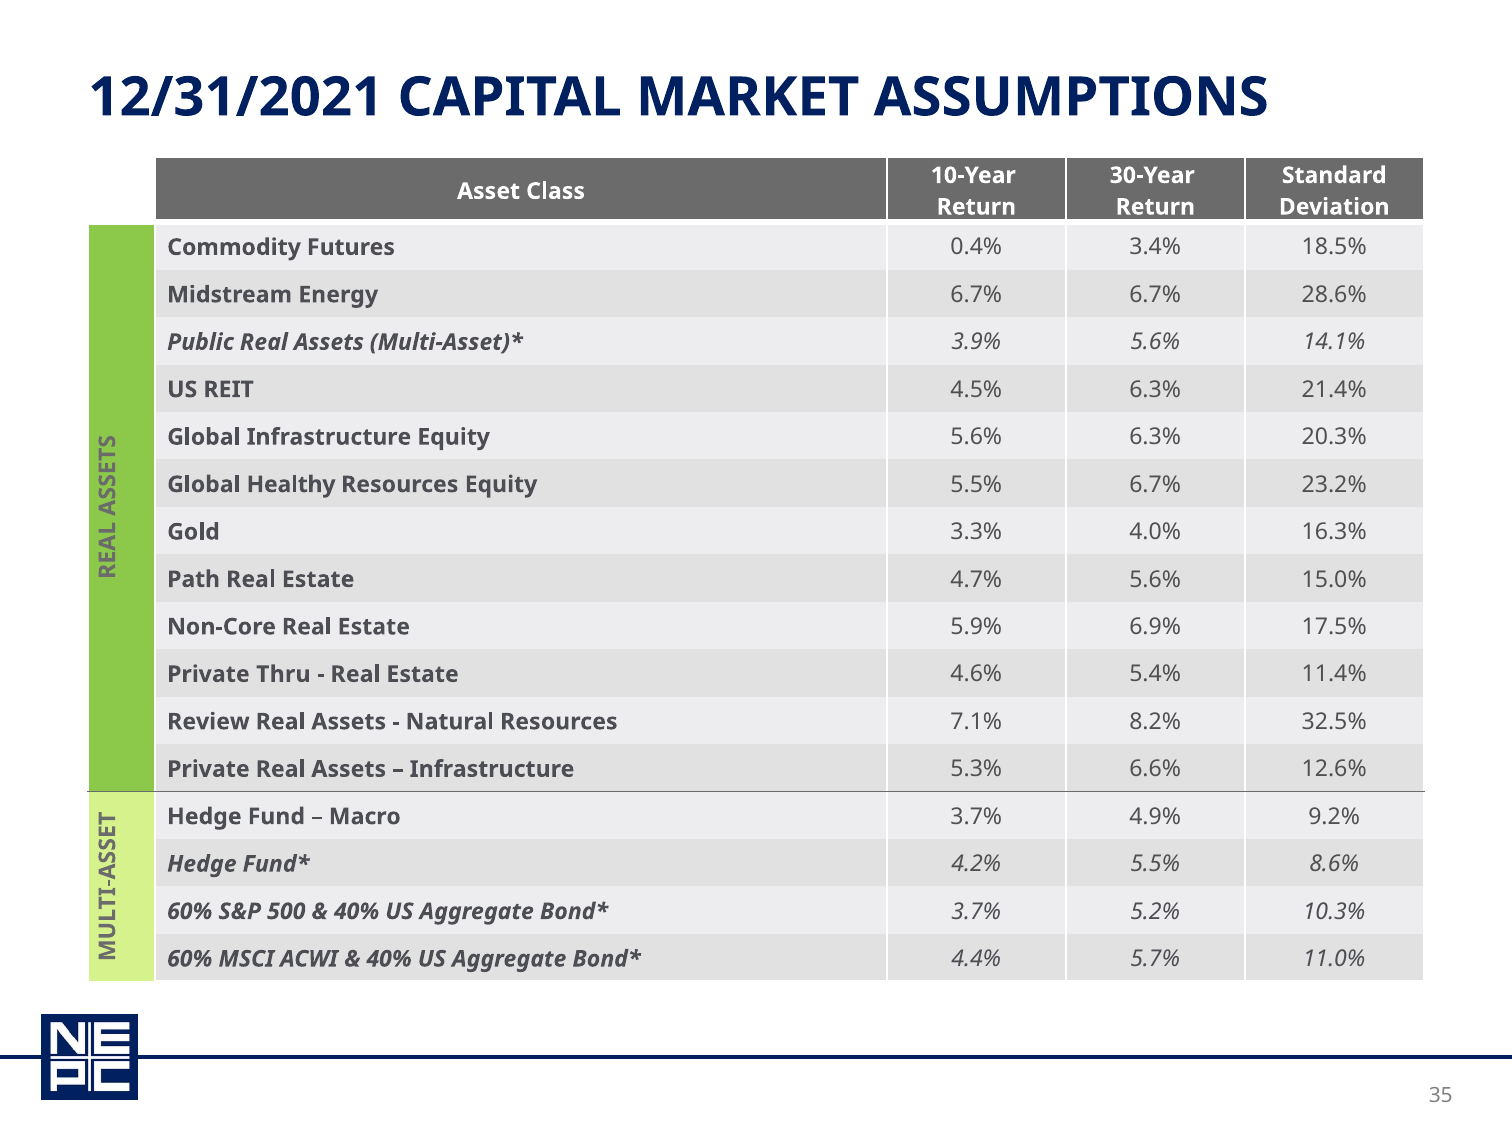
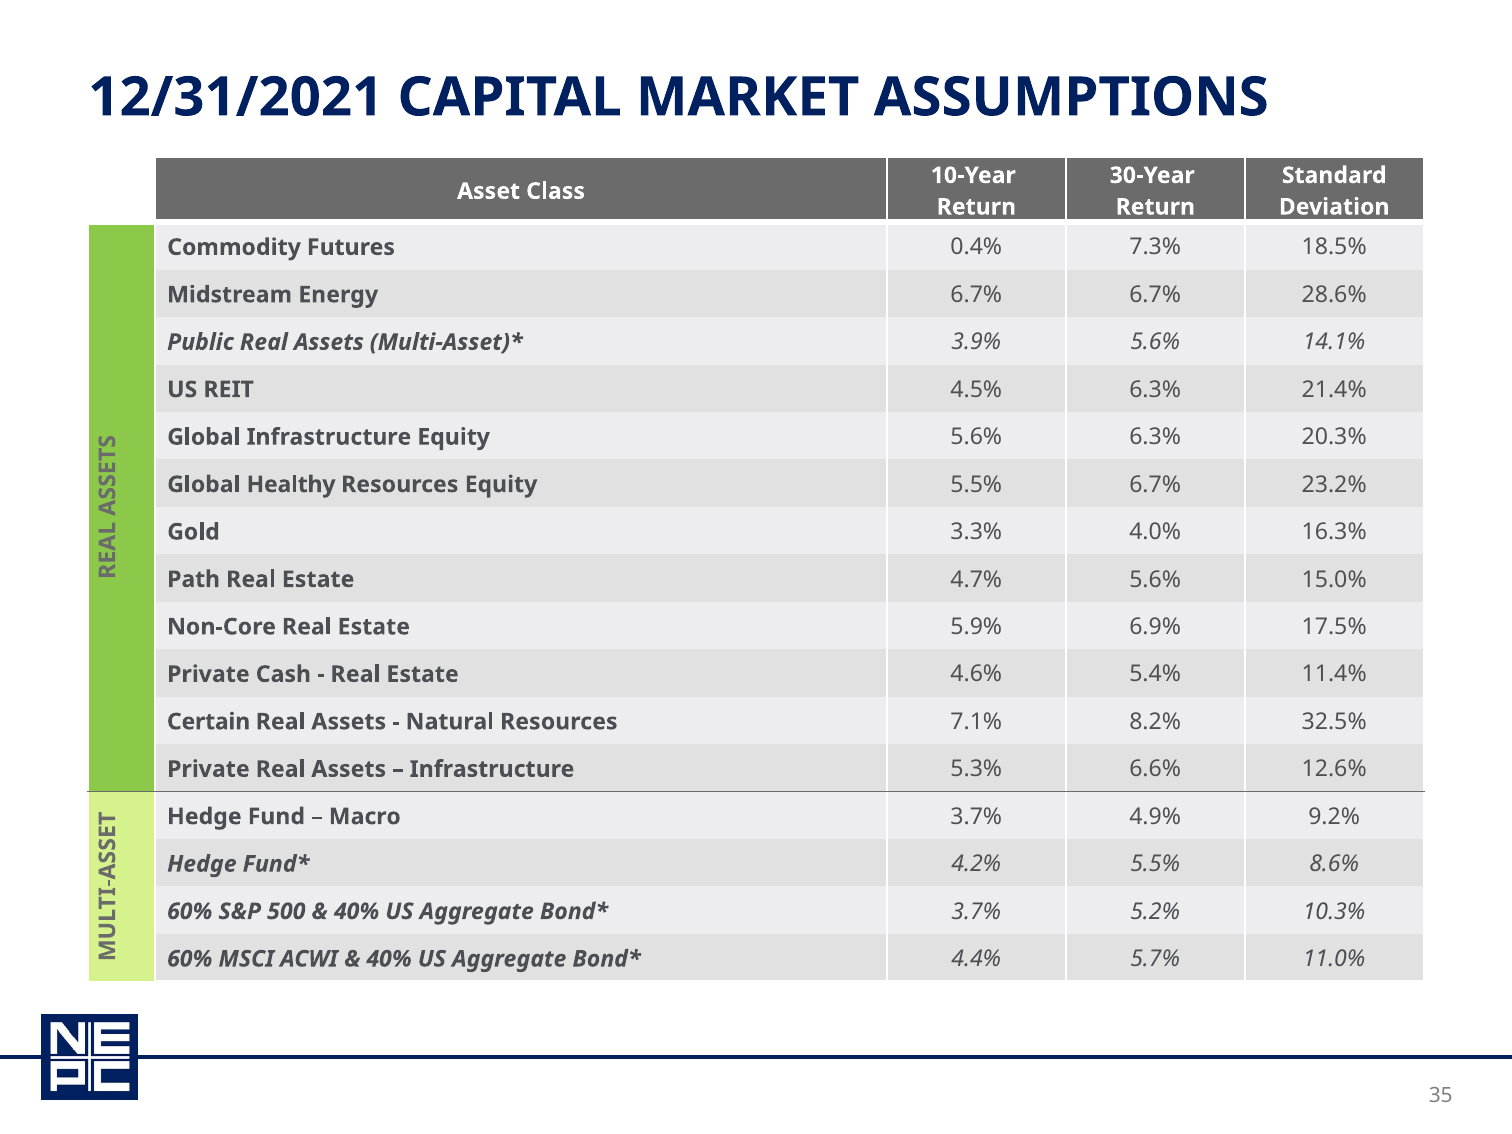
3.4%: 3.4% -> 7.3% (1155, 247)
Thru: Thru -> Cash (283, 674)
Review: Review -> Certain (209, 722)
